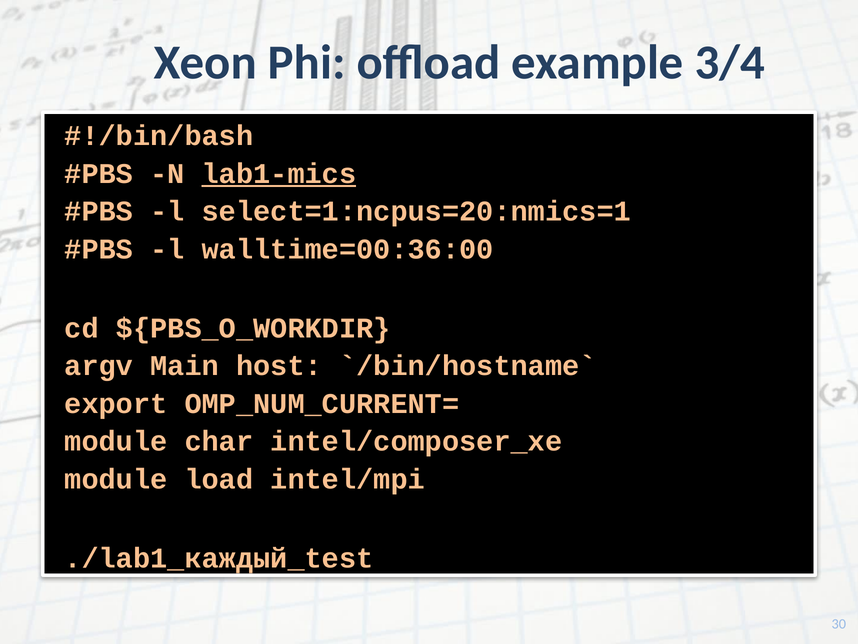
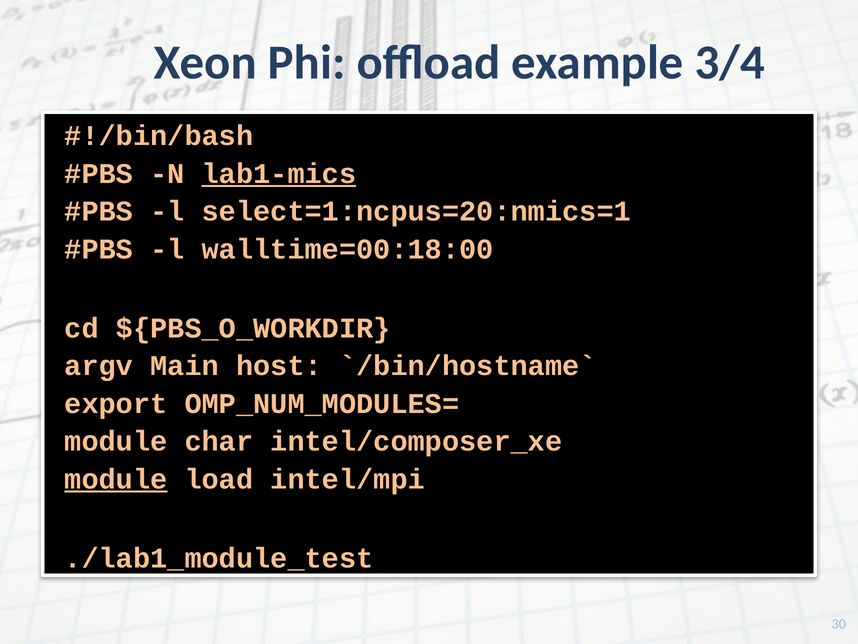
walltime=00:36:00: walltime=00:36:00 -> walltime=00:18:00 (348, 249)
OMP_NUM_CURRENT=: OMP_NUM_CURRENT= -> OMP_NUM_MODULES= (322, 403)
module underline: none -> present (116, 479)
./lab1_каждый_test: ./lab1_каждый_test -> ./lab1_module_test (219, 558)
